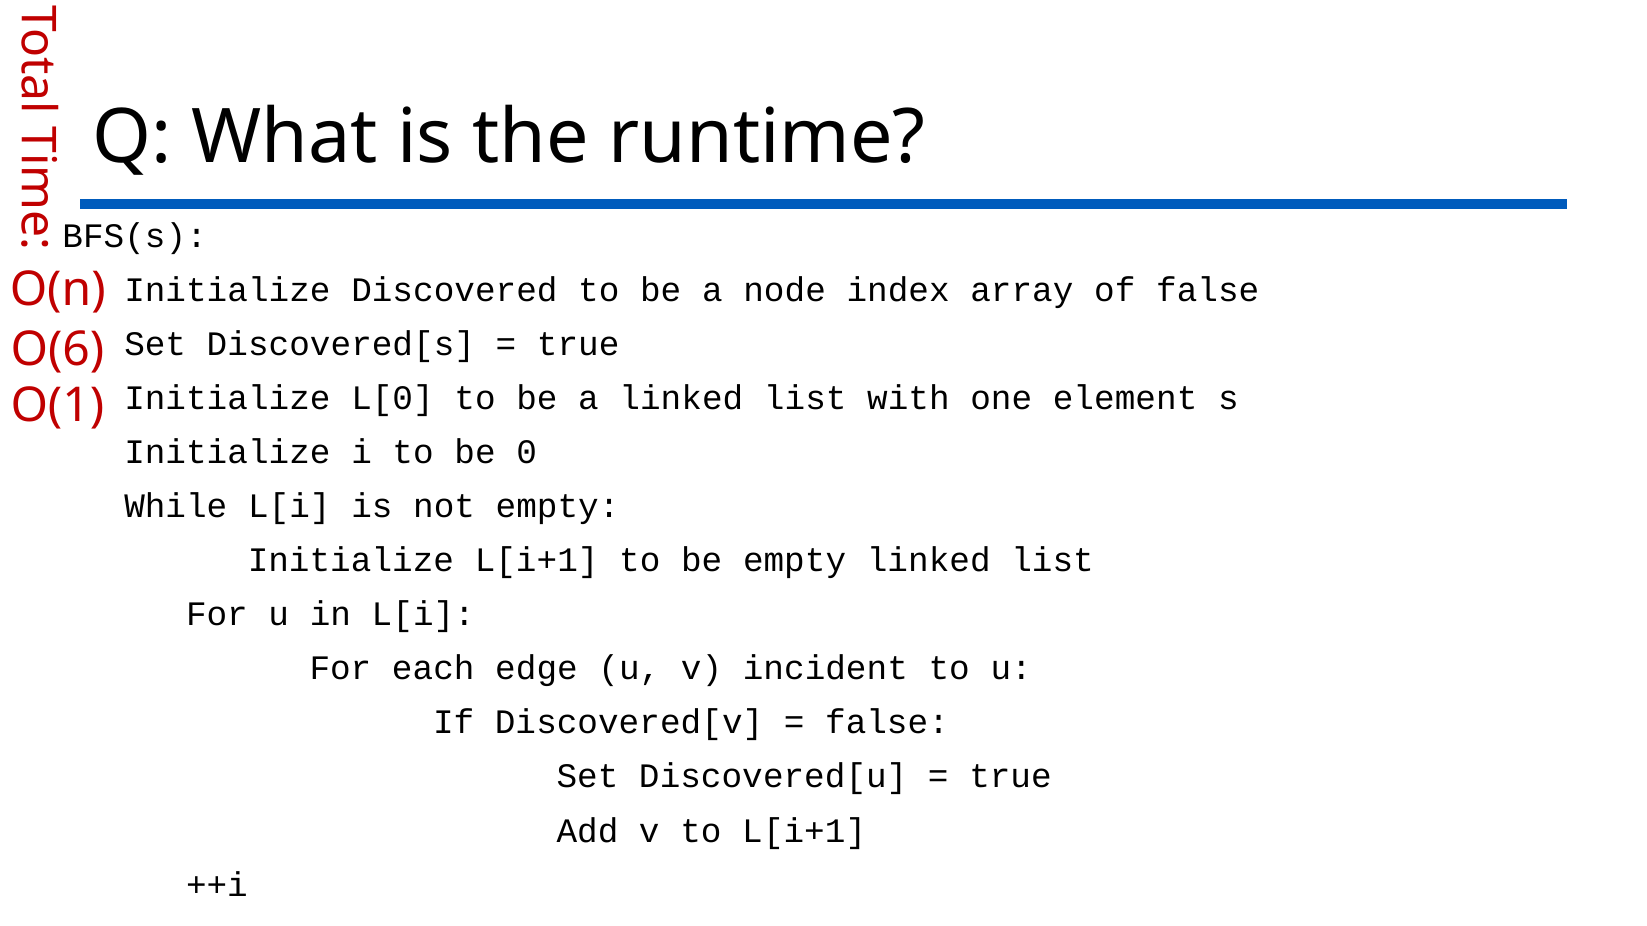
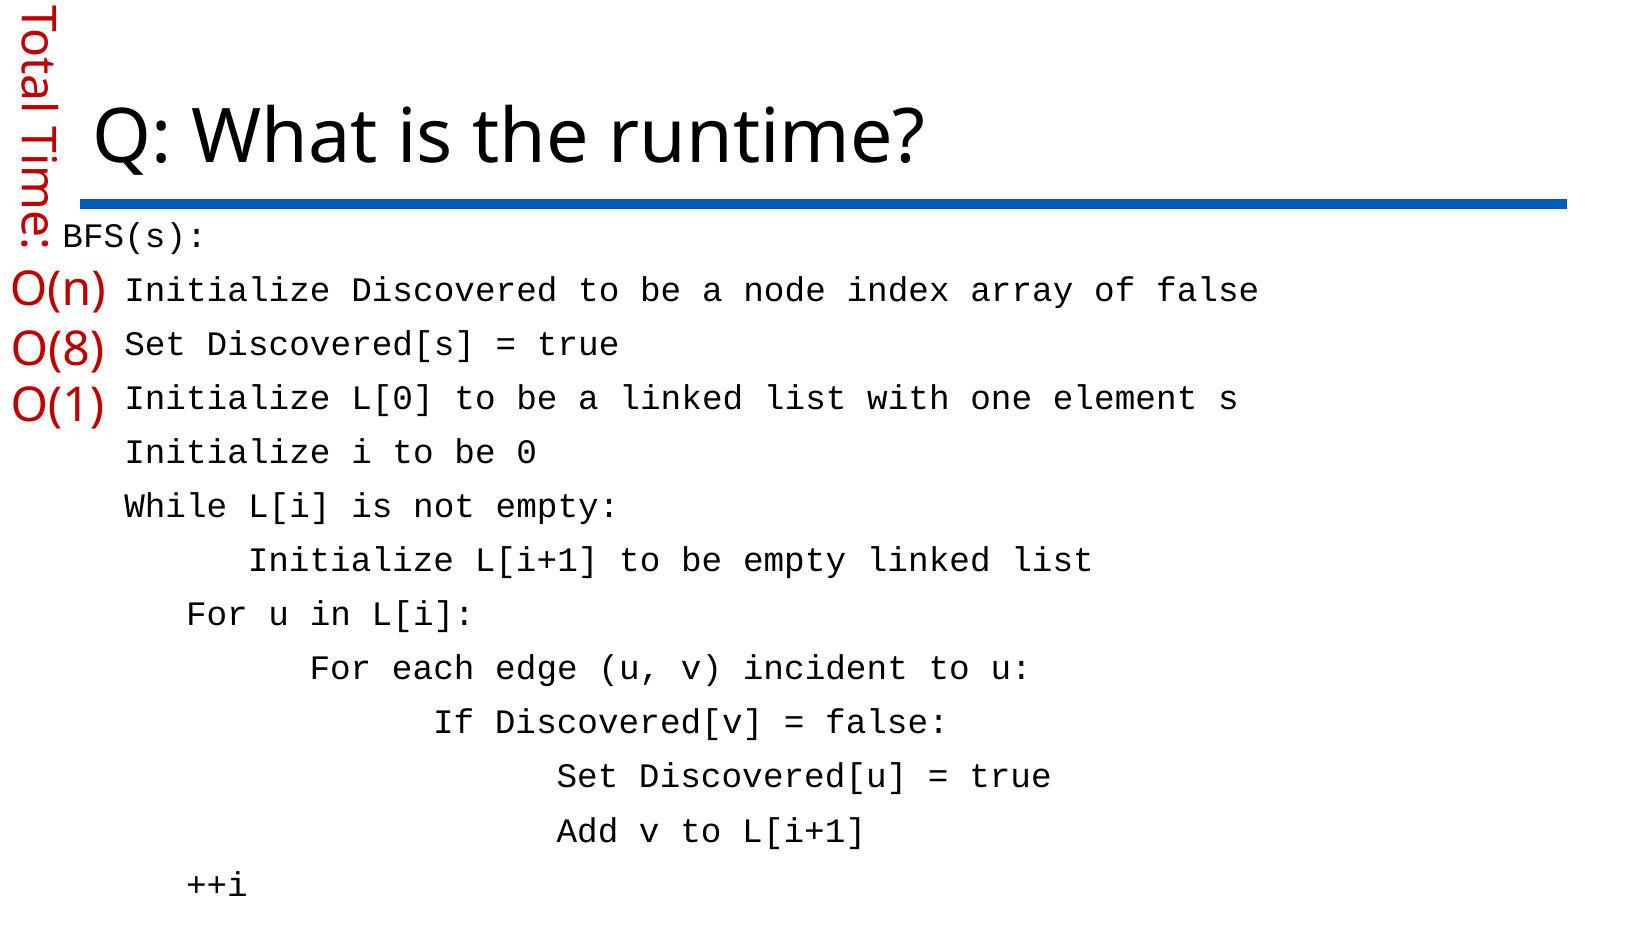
O(6: O(6 -> O(8 (57, 350)
